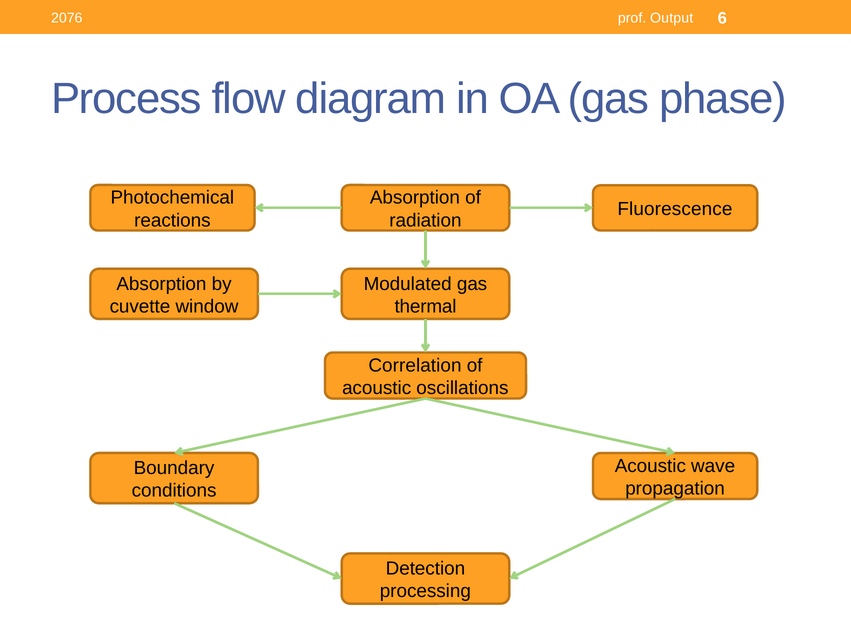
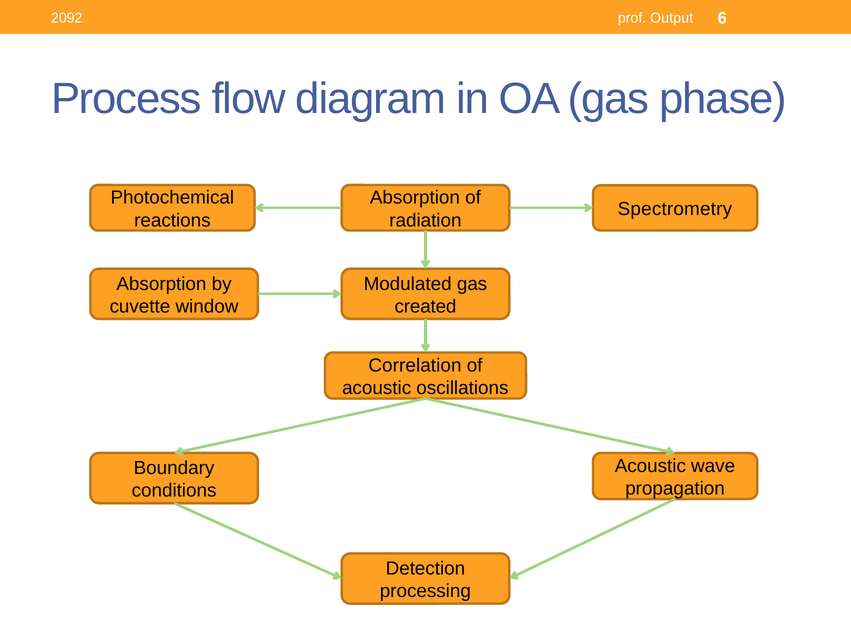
2076: 2076 -> 2092 (67, 18)
Fluorescence: Fluorescence -> Spectrometry (675, 209)
thermal: thermal -> created (426, 307)
